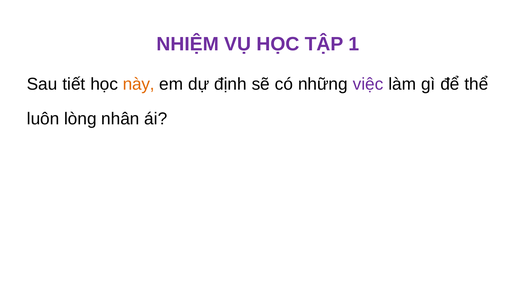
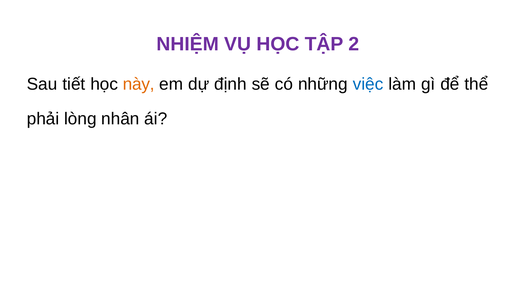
1: 1 -> 2 (354, 44)
việc colour: purple -> blue (368, 84)
luôn: luôn -> phải (43, 119)
